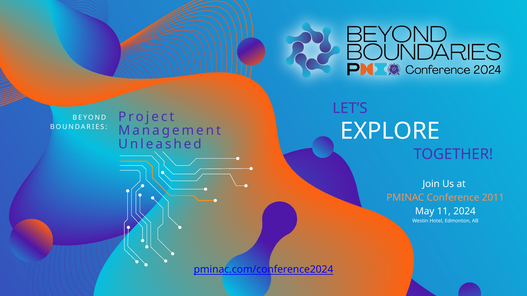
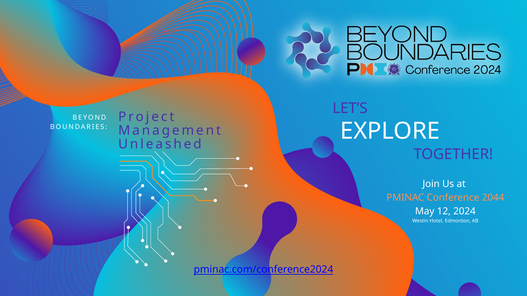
2011: 2011 -> 2044 (493, 198)
11: 11 -> 12 (444, 212)
